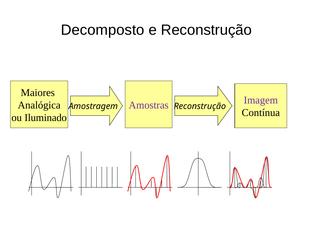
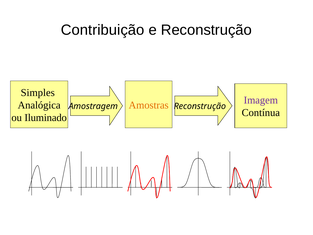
Decomposto: Decomposto -> Contribuição (103, 30)
Maiores: Maiores -> Simples (38, 93)
Amostras colour: purple -> orange (149, 105)
